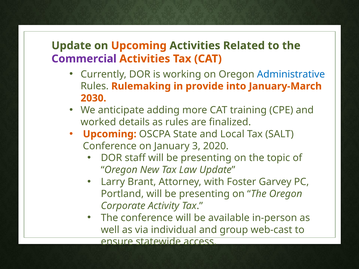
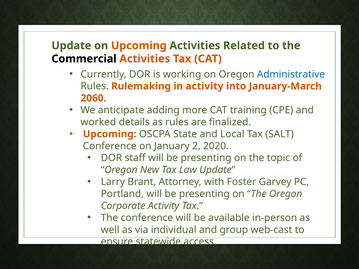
Commercial colour: purple -> black (84, 59)
in provide: provide -> activity (205, 86)
2030: 2030 -> 2060 (93, 98)
3: 3 -> 2 (196, 146)
